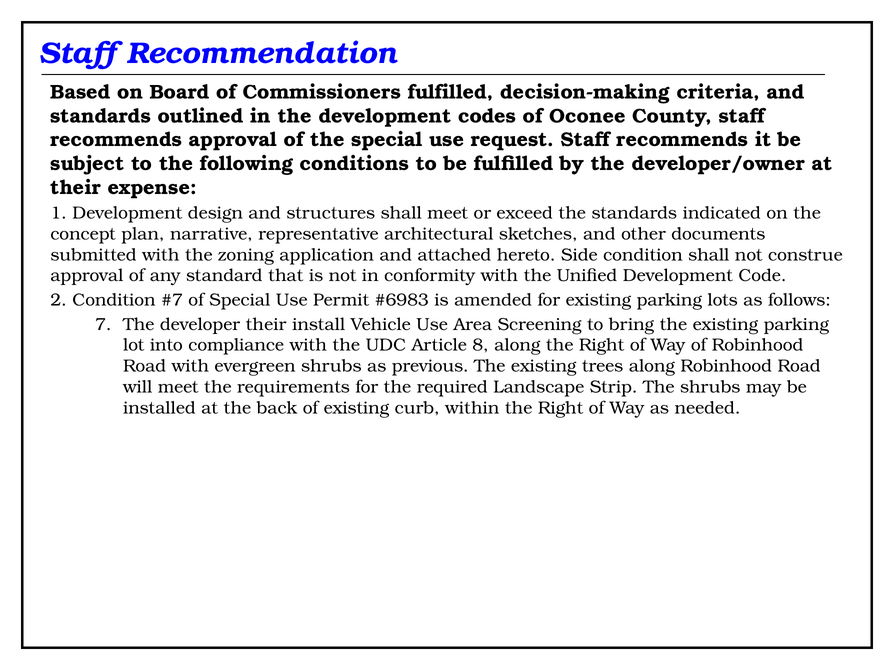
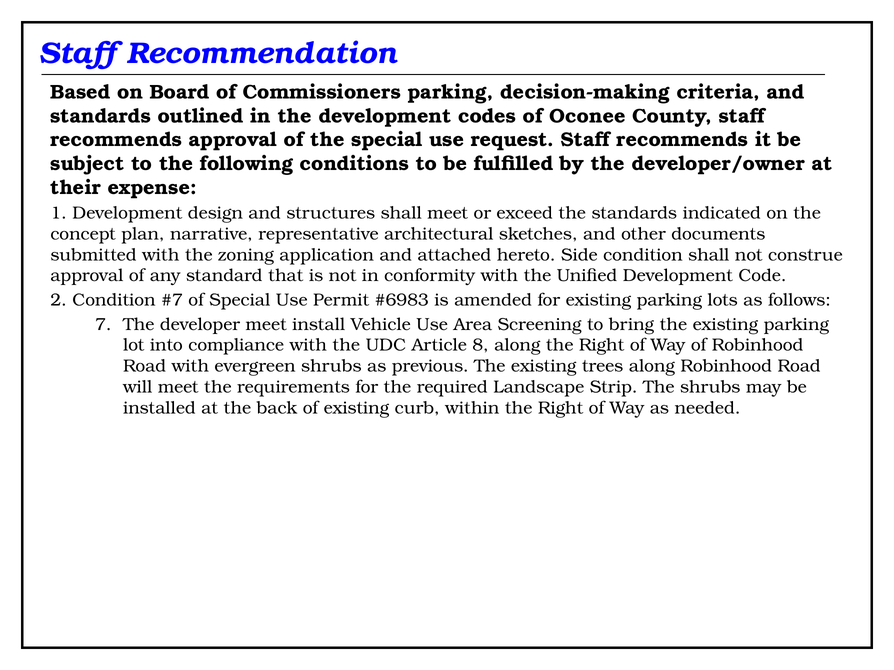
Commissioners fulfilled: fulfilled -> parking (451, 92)
developer their: their -> meet (266, 325)
